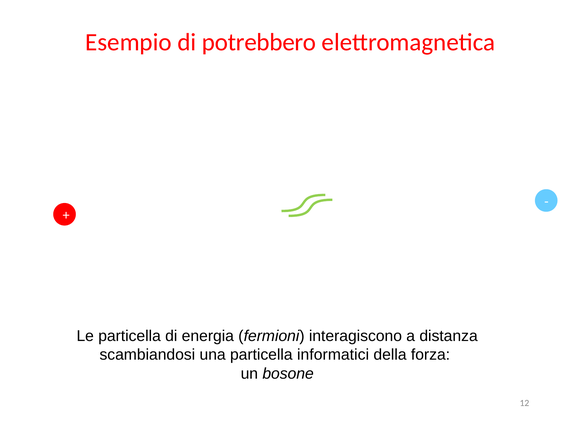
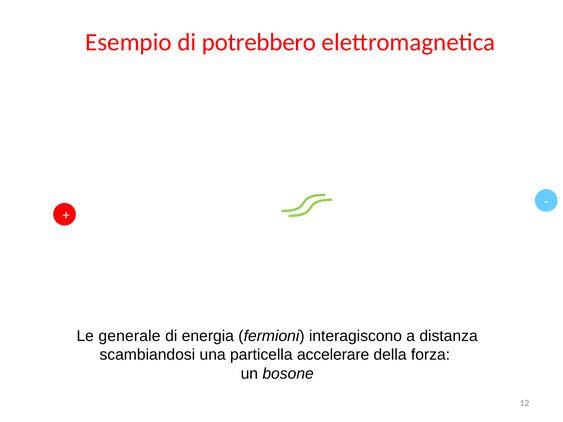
Le particella: particella -> generale (129, 336)
informatici: informatici -> accelerare (333, 355)
